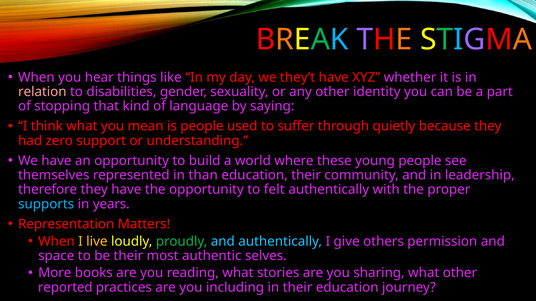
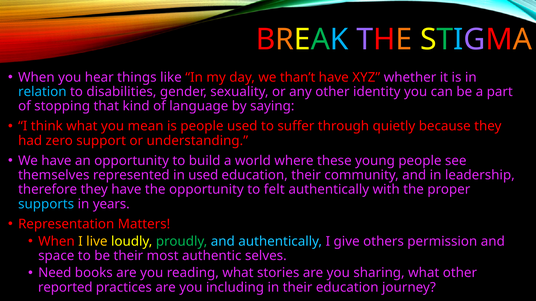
they’t: they’t -> than’t (298, 77)
relation colour: pink -> light blue (42, 92)
in than: than -> used (203, 175)
More: More -> Need (55, 273)
